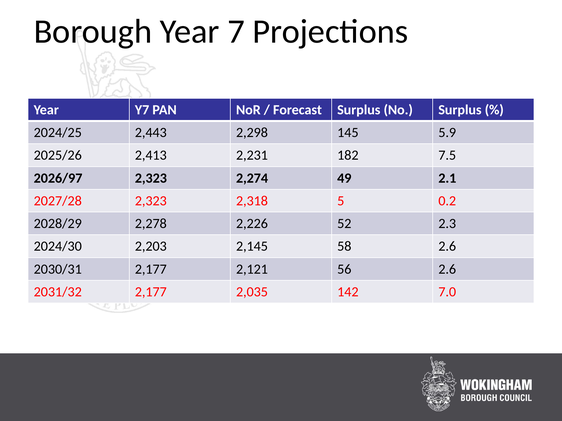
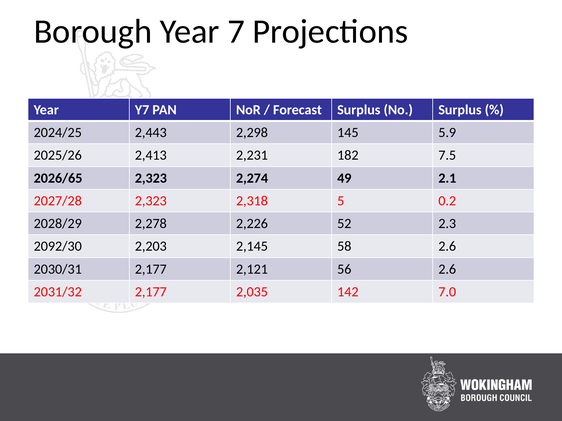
2026/97: 2026/97 -> 2026/65 (58, 178)
2024/30: 2024/30 -> 2092/30 (58, 247)
